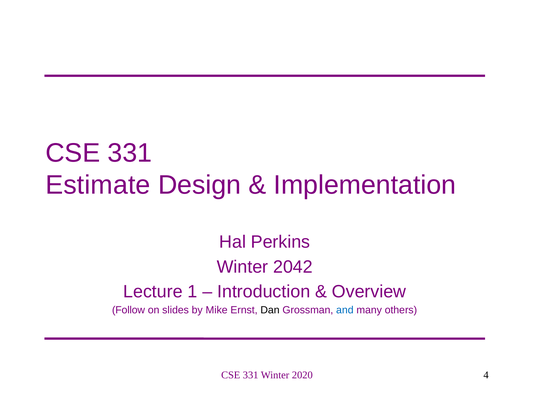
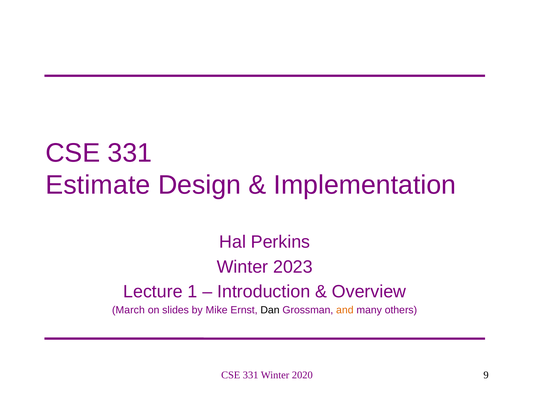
2042: 2042 -> 2023 (293, 266)
Follow: Follow -> March (128, 310)
and colour: blue -> orange (345, 310)
4: 4 -> 9 (486, 375)
